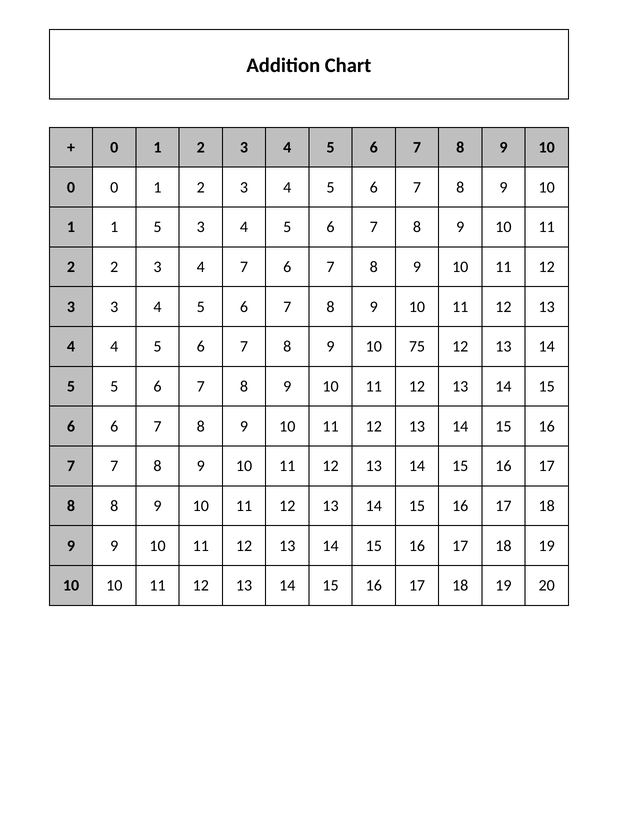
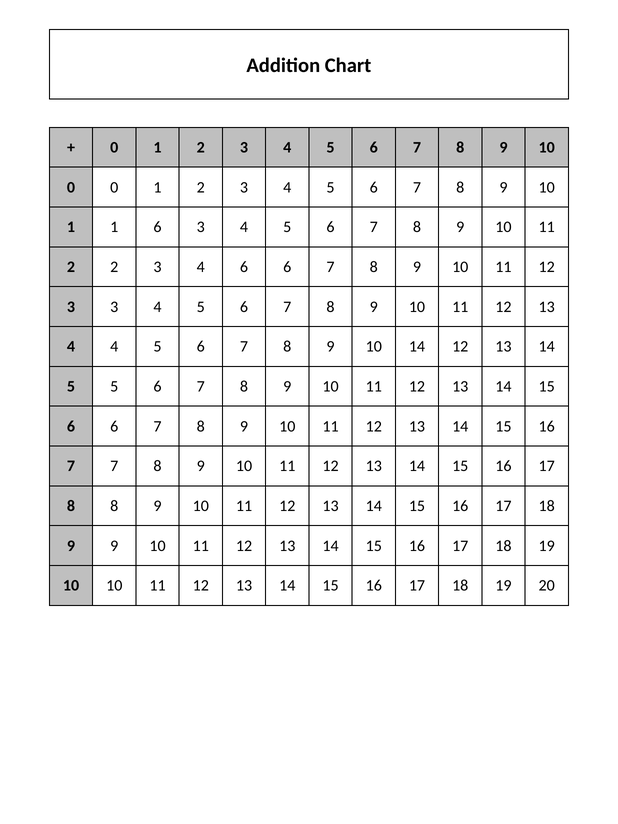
1 5: 5 -> 6 (158, 227)
4 7: 7 -> 6 (244, 267)
10 75: 75 -> 14 (417, 347)
